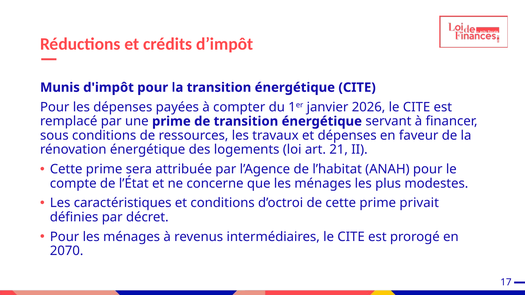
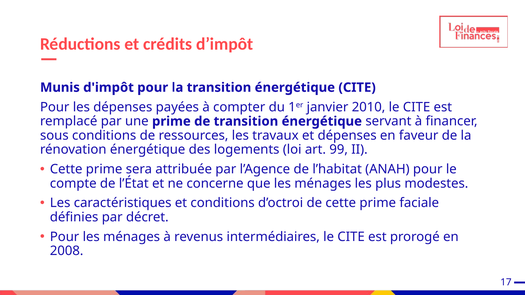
2026: 2026 -> 2010 (369, 107)
21: 21 -> 99 (339, 150)
privait: privait -> faciale (419, 203)
2070: 2070 -> 2008 (67, 251)
